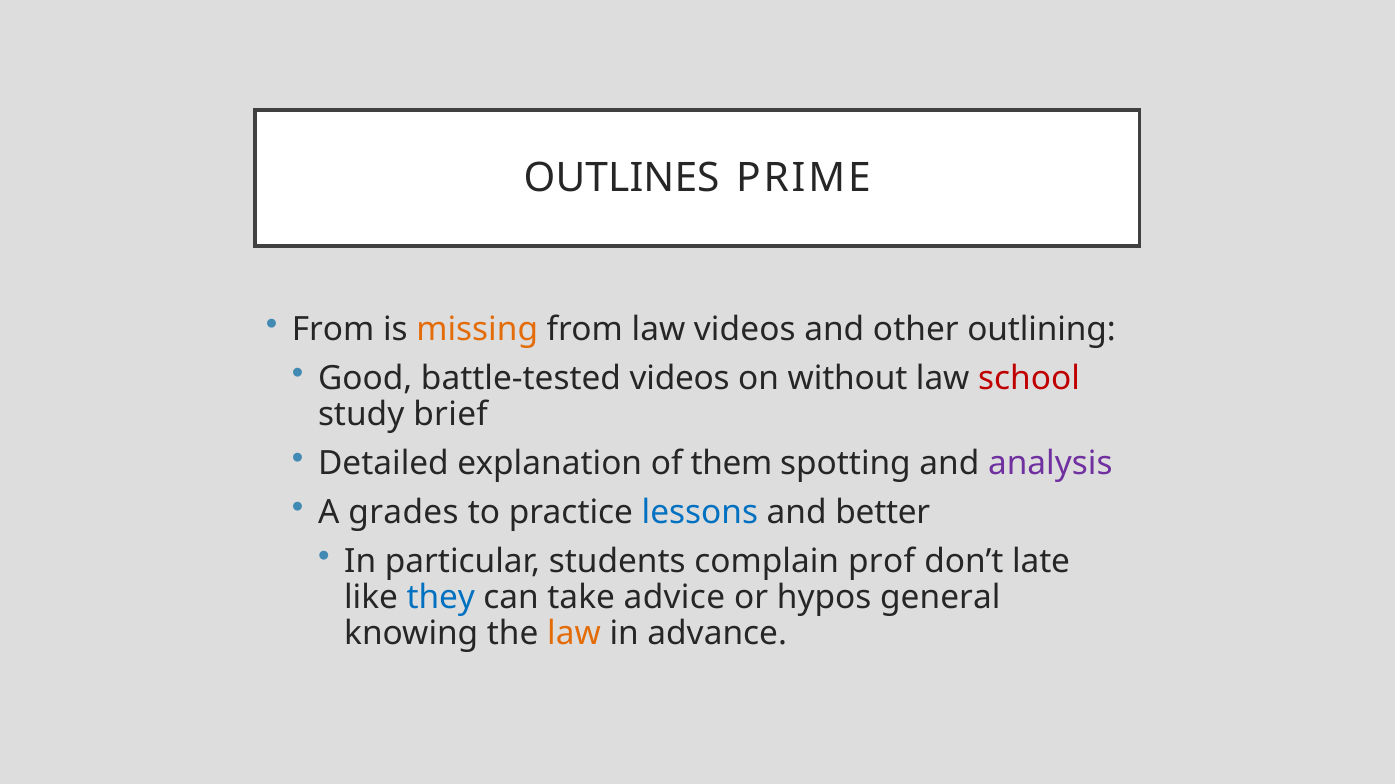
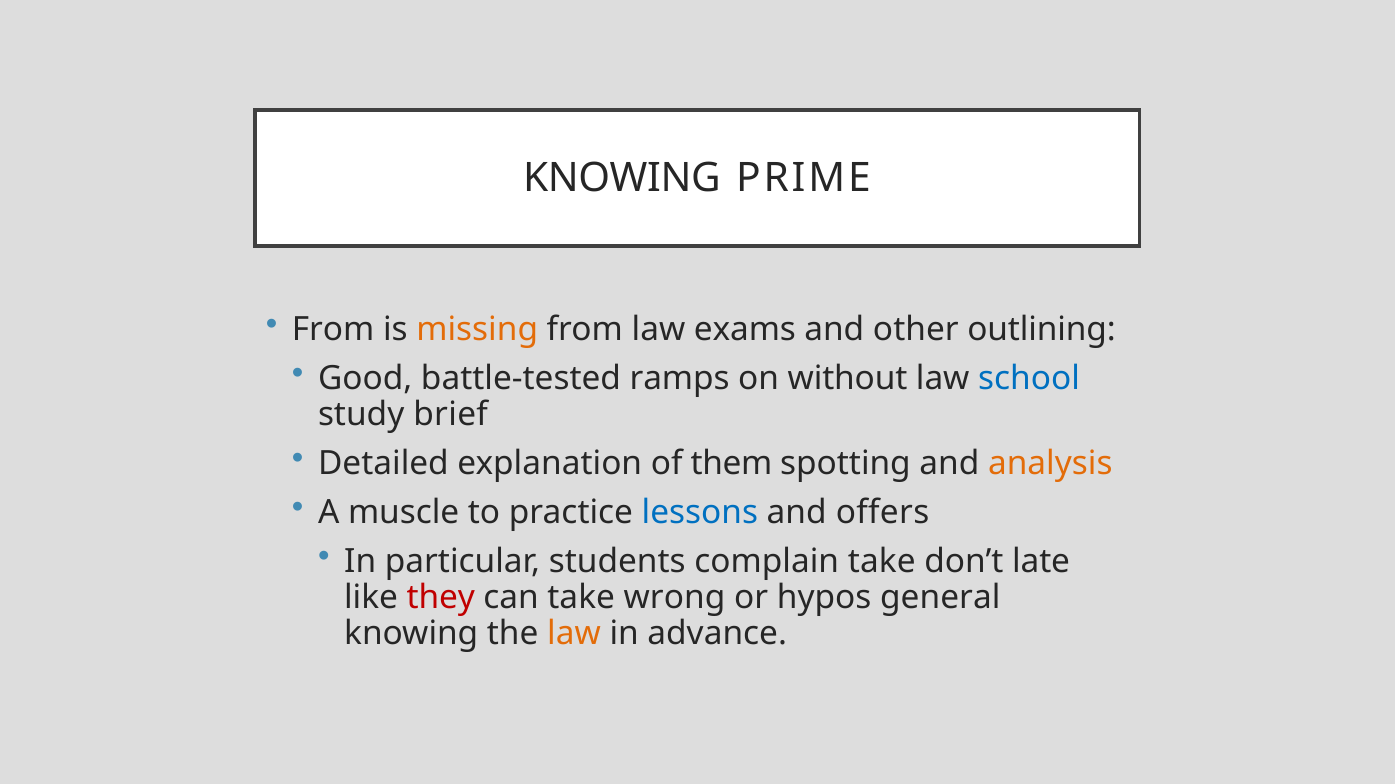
OUTLINES: OUTLINES -> KNOWING (622, 178)
law videos: videos -> exams (745, 329)
battle-tested videos: videos -> ramps (680, 379)
school colour: red -> blue (1029, 379)
analysis colour: purple -> orange (1050, 464)
grades: grades -> muscle (404, 513)
better: better -> offers (883, 513)
complain prof: prof -> take (882, 562)
they colour: blue -> red (441, 598)
advice: advice -> wrong (675, 598)
